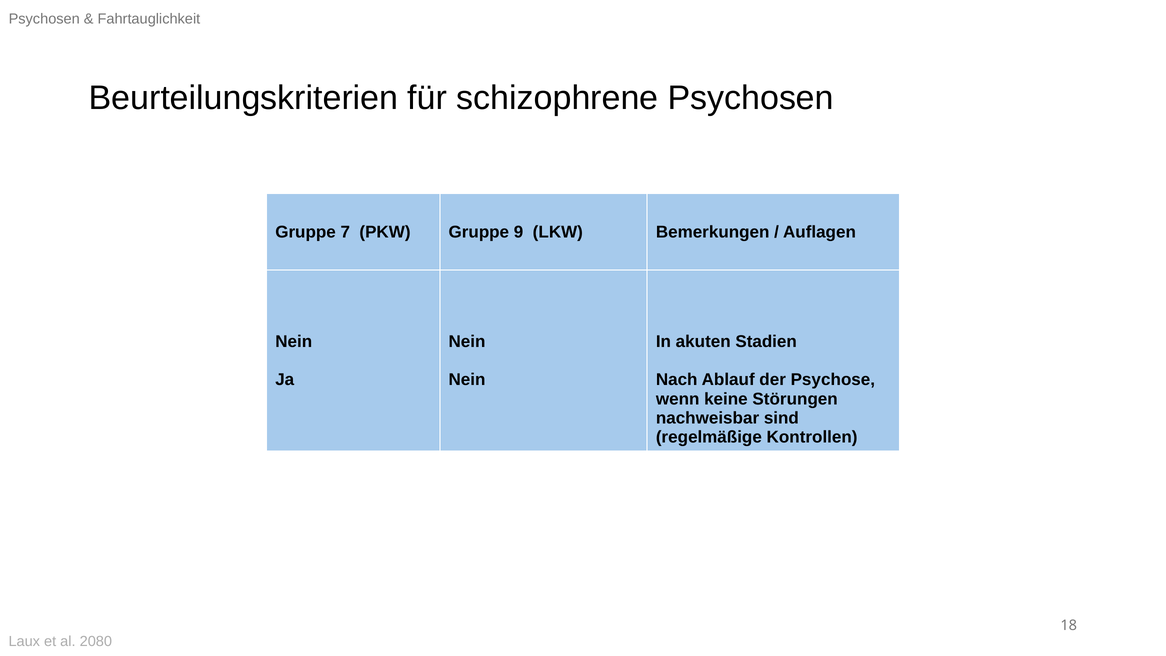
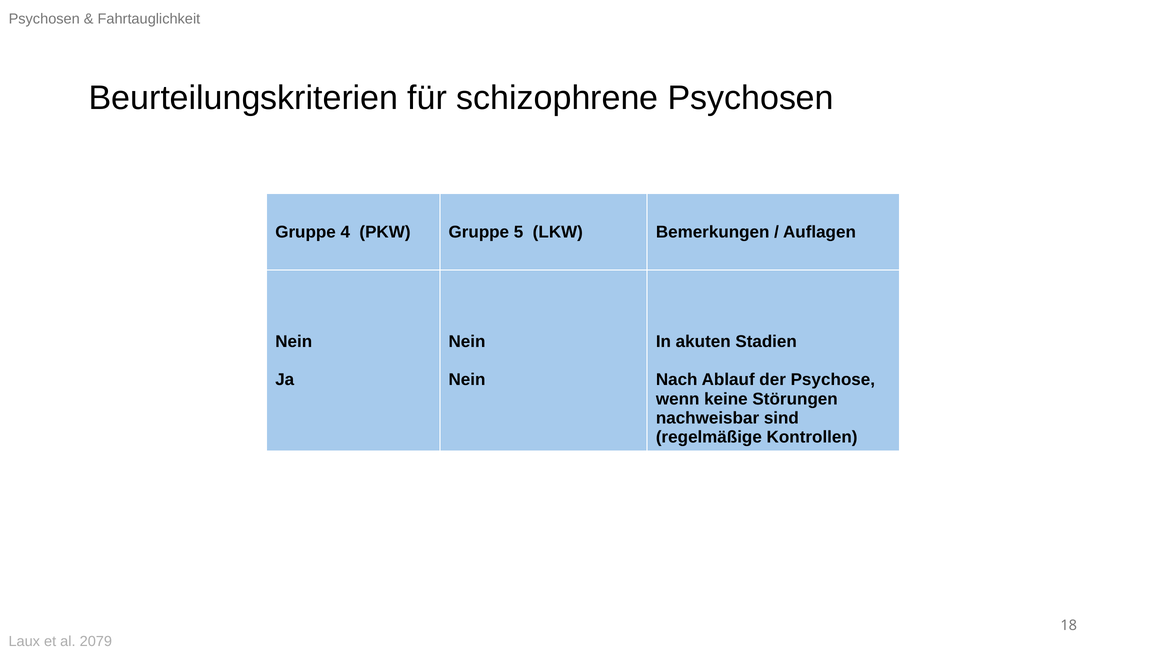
7: 7 -> 4 (345, 232)
9: 9 -> 5 (519, 232)
2080: 2080 -> 2079 (96, 642)
